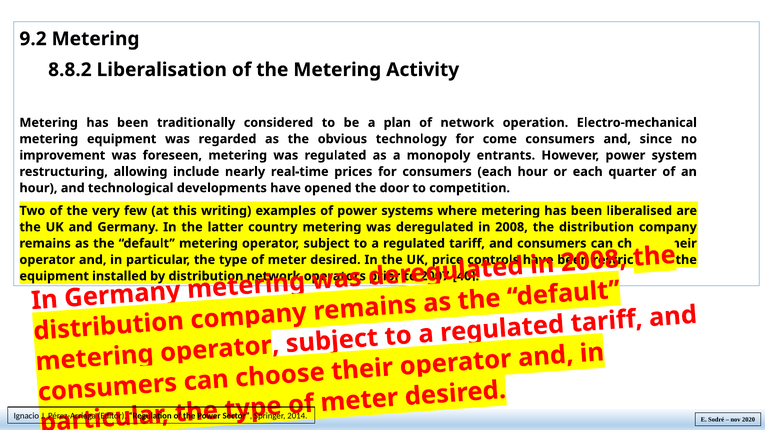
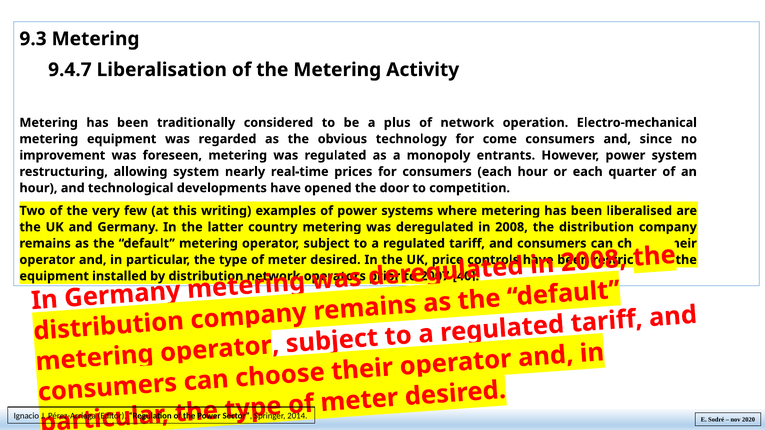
9.2: 9.2 -> 9.3 (33, 39)
8.8.2: 8.8.2 -> 9.4.7 (70, 70)
plan: plan -> plus (397, 123)
allowing include: include -> system (196, 172)
